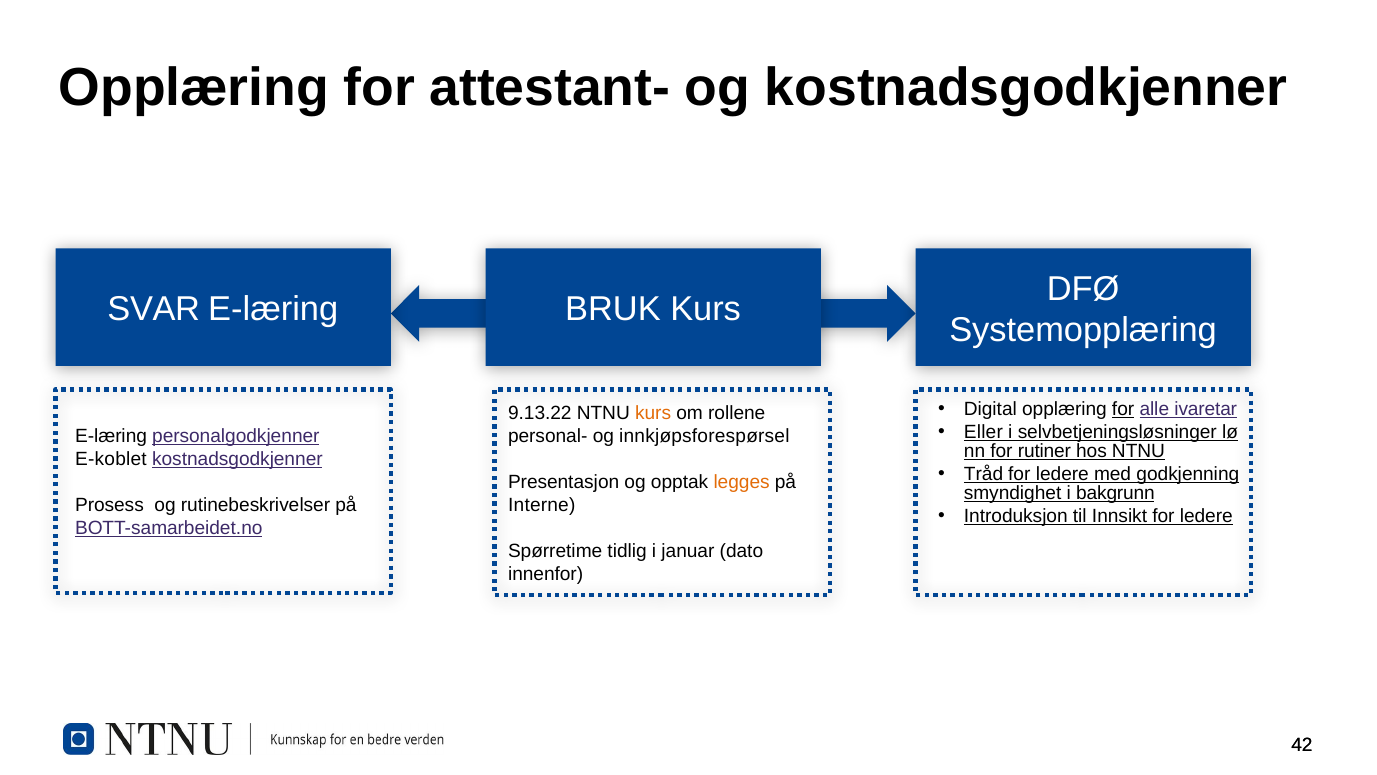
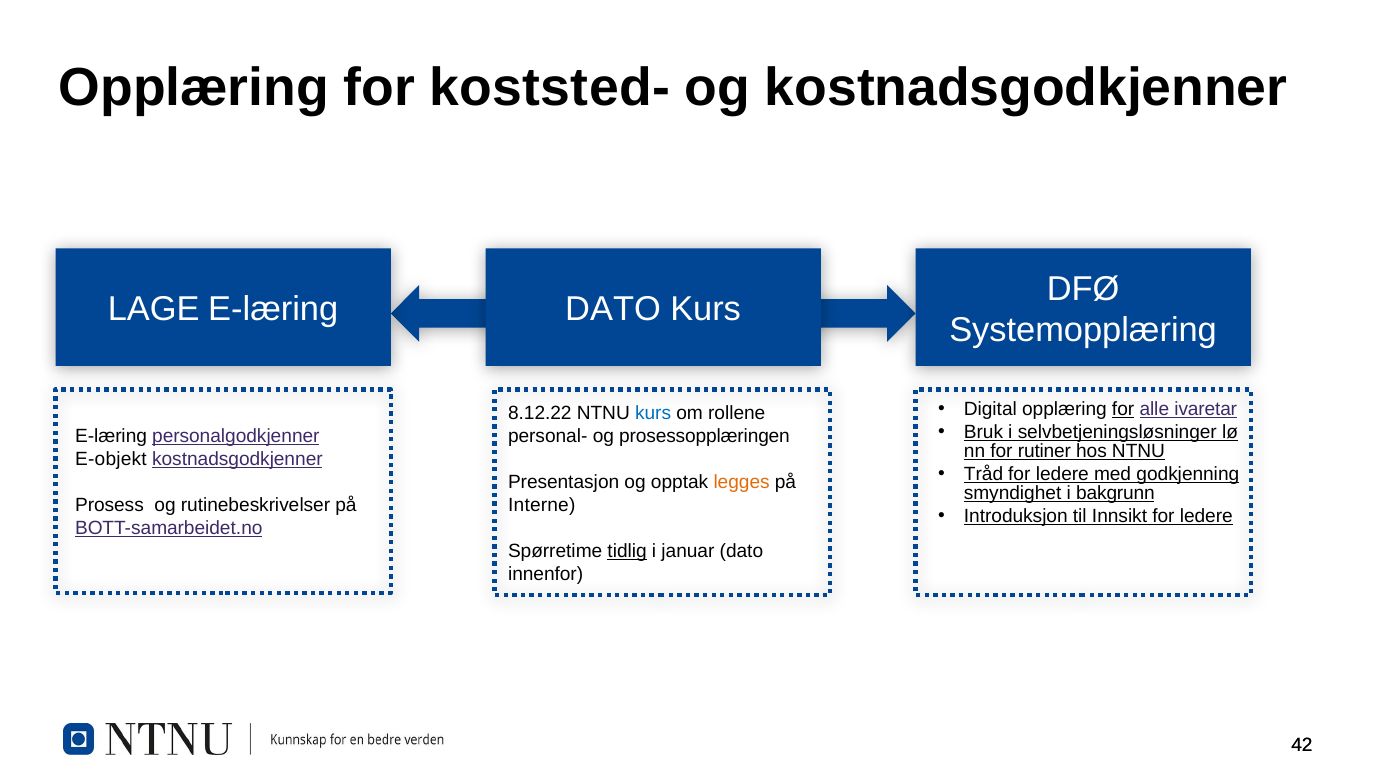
attestant-: attestant- -> koststed- (550, 88)
SVAR: SVAR -> LAGE (154, 309)
E-læring BRUK: BRUK -> DATO (613, 309)
9.13.22: 9.13.22 -> 8.12.22 (540, 413)
kurs colour: orange -> blue (653, 413)
Eller: Eller -> Bruk (984, 432)
innkjøpsforespørsel: innkjøpsforespørsel -> prosessopplæringen (705, 436)
E-koblet: E-koblet -> E-objekt (111, 459)
tidlig underline: none -> present (627, 551)
